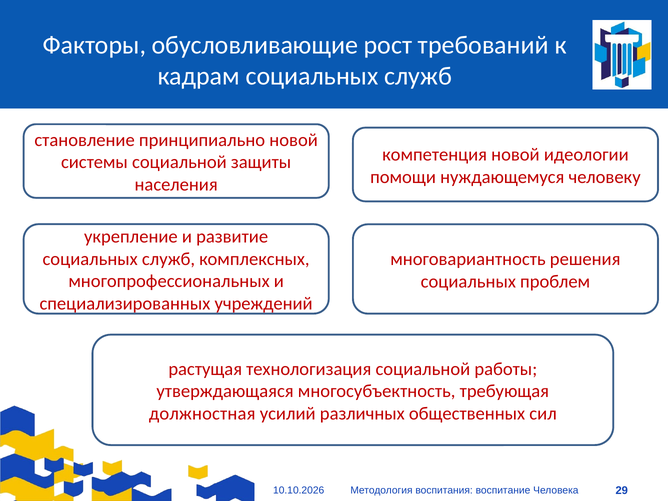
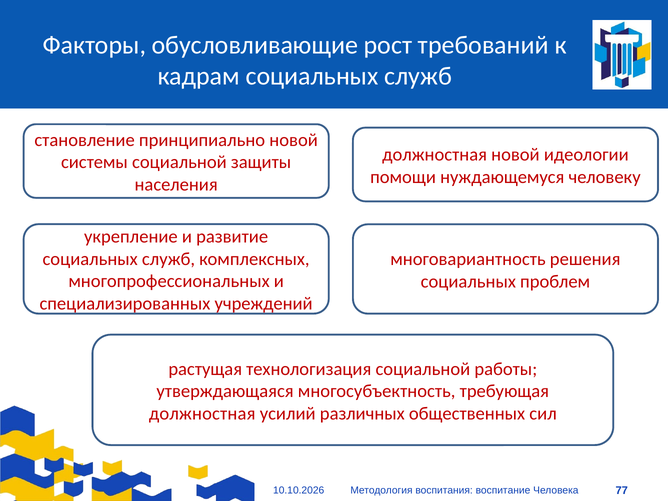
компетенция: компетенция -> должностная (435, 155)
29: 29 -> 77 (622, 490)
